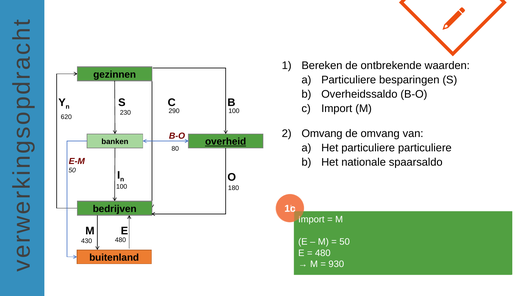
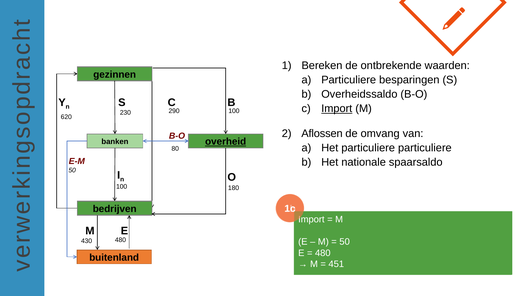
Import underline: none -> present (337, 109)
Omvang: Omvang -> Aflossen (322, 134)
930: 930 -> 451 (336, 264)
